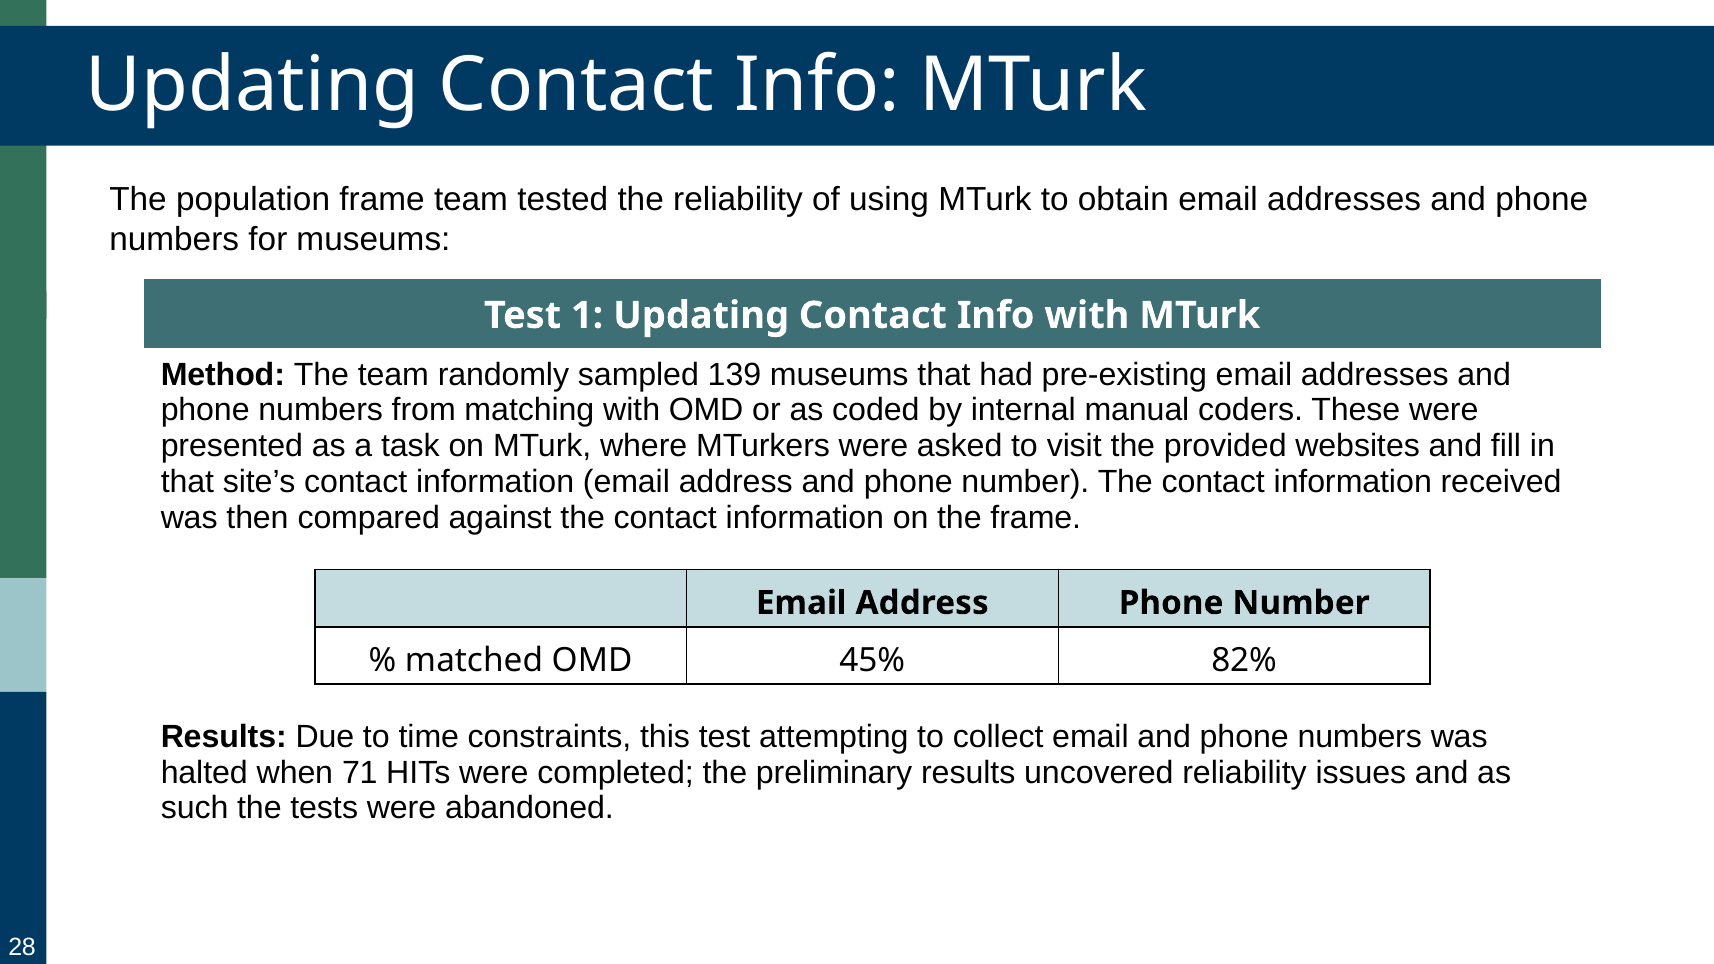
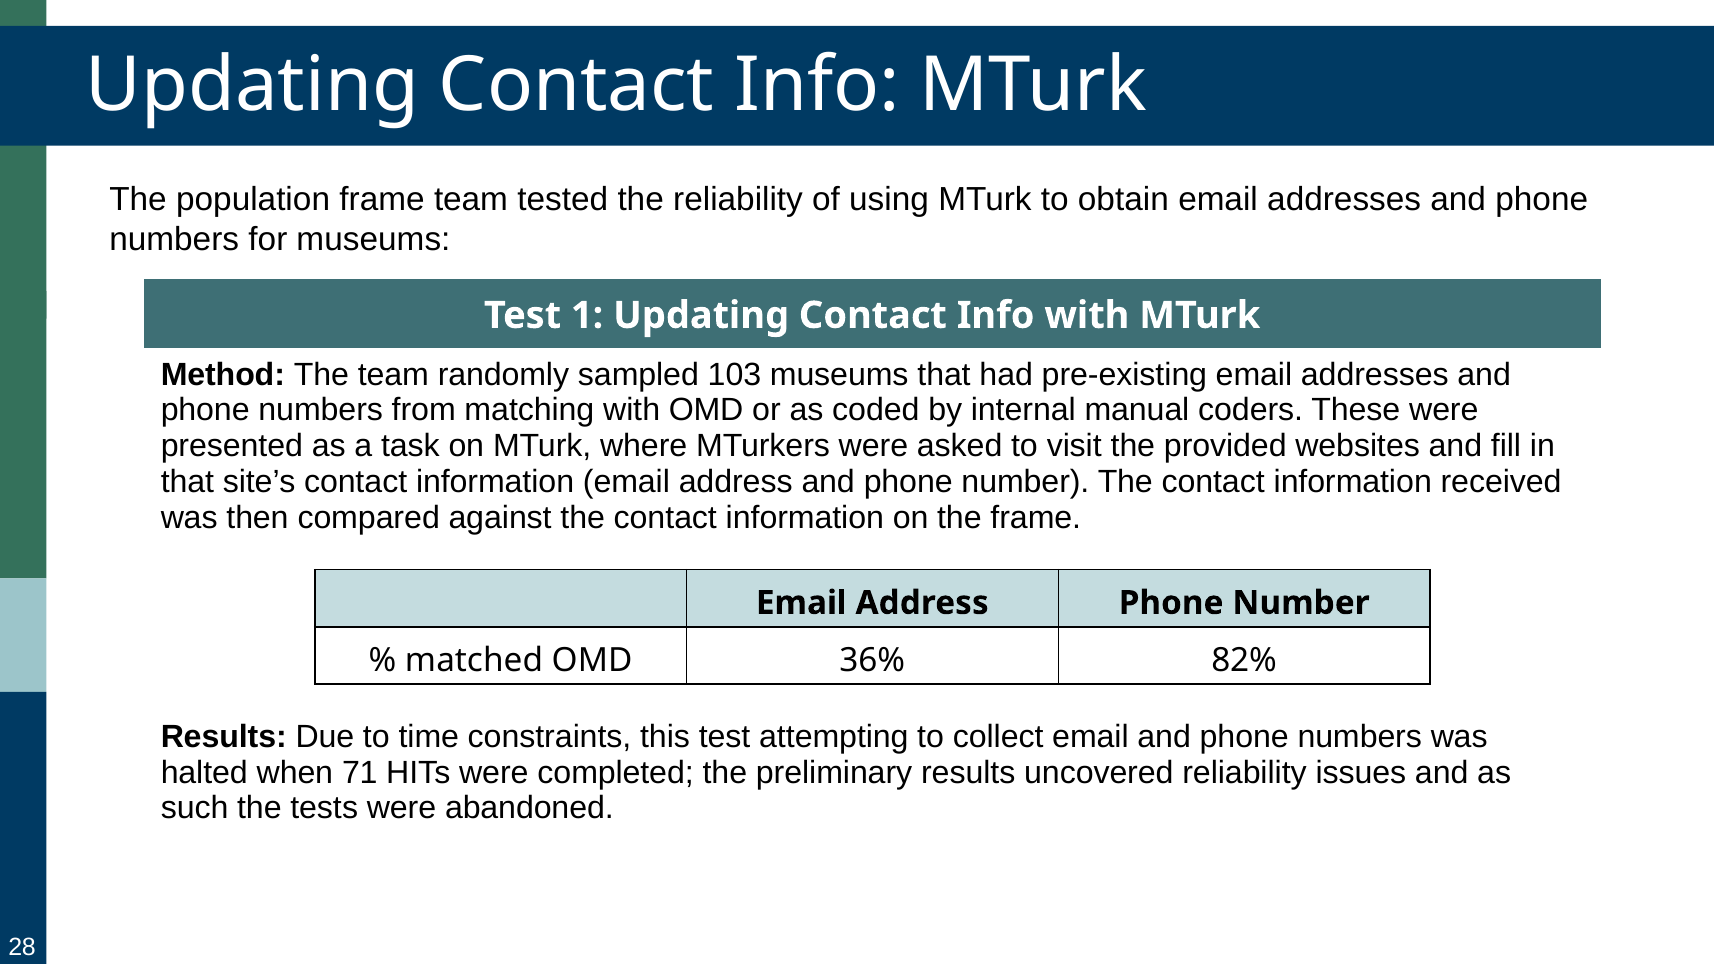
139: 139 -> 103 (735, 375)
45%: 45% -> 36% (872, 660)
